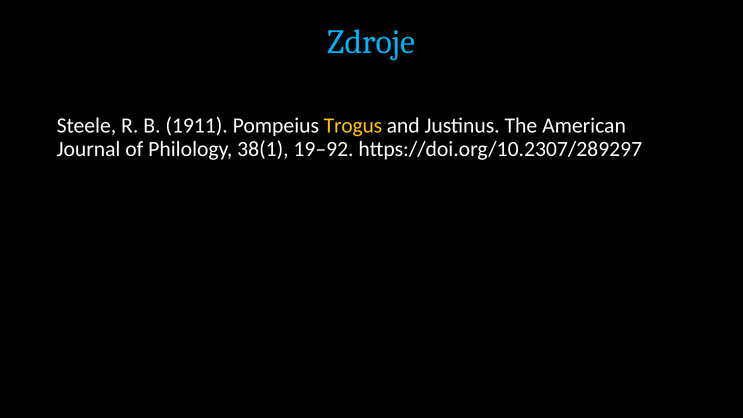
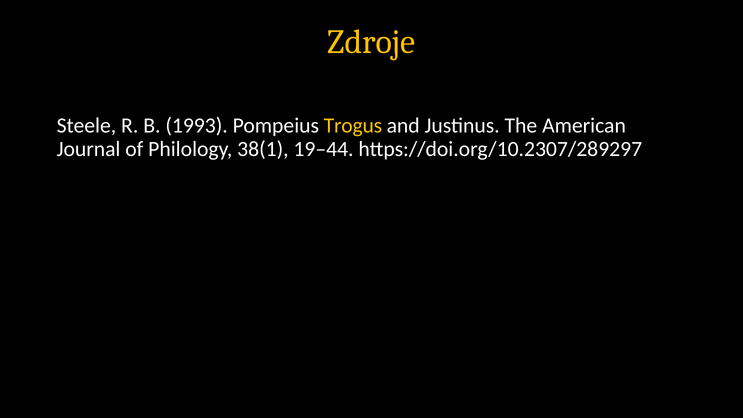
Zdroje colour: light blue -> yellow (371, 42)
1911: 1911 -> 1993 (197, 126)
19–92: 19–92 -> 19–44 (324, 149)
